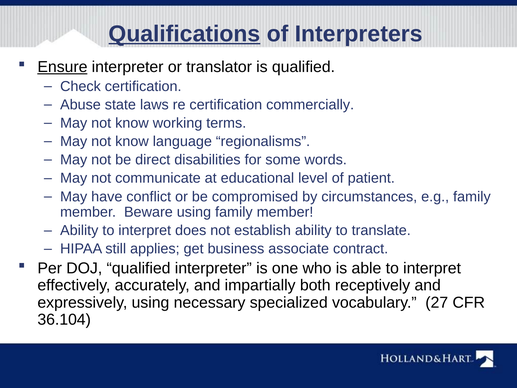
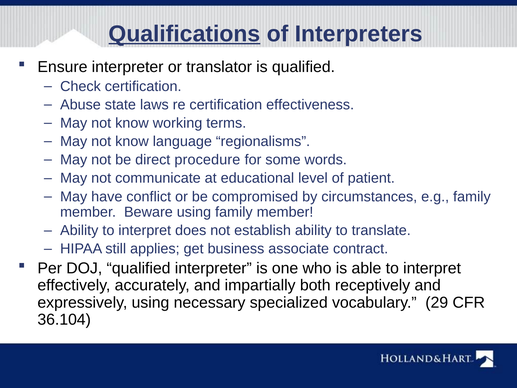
Ensure underline: present -> none (62, 67)
commercially: commercially -> effectiveness (310, 105)
disabilities: disabilities -> procedure (207, 160)
27: 27 -> 29 (437, 302)
